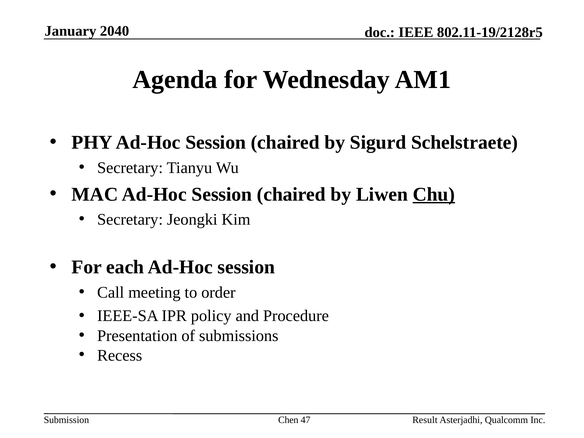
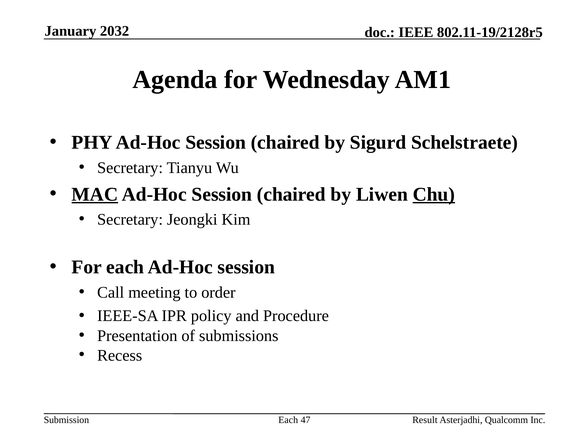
2040: 2040 -> 2032 (115, 31)
MAC underline: none -> present (95, 194)
Chen: Chen -> Each (288, 420)
